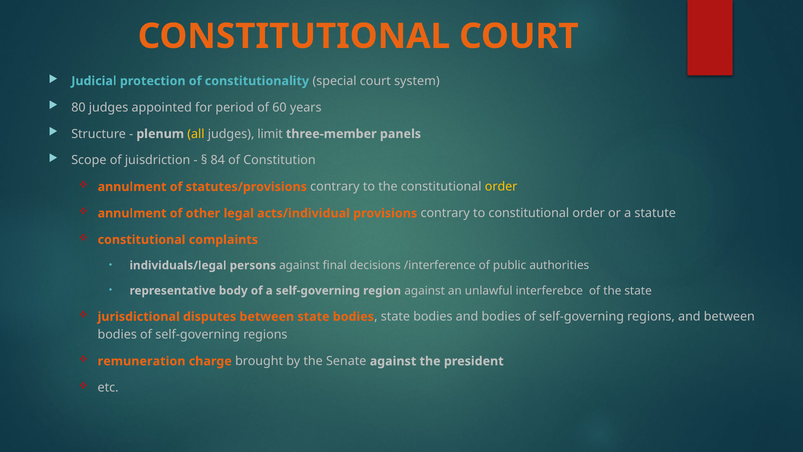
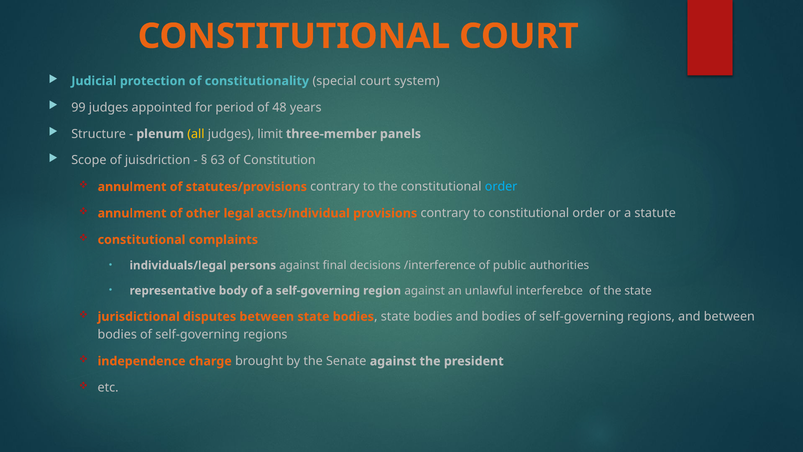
80: 80 -> 99 (78, 107)
60: 60 -> 48 (279, 107)
84: 84 -> 63 (218, 160)
order colour: yellow -> light blue (501, 187)
remuneration: remuneration -> independence (142, 361)
